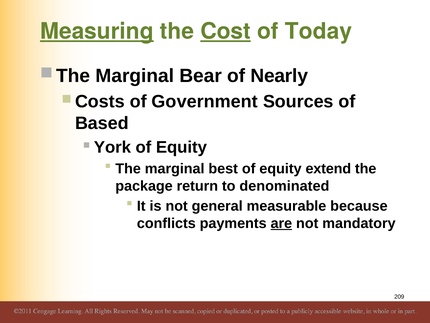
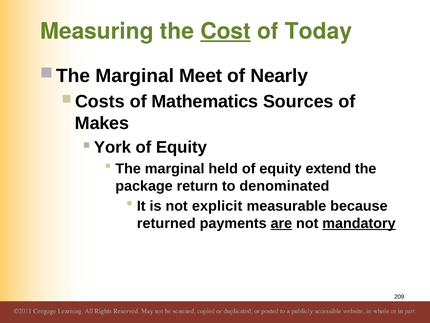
Measuring underline: present -> none (97, 31)
Bear: Bear -> Meet (201, 76)
Government: Government -> Mathematics (205, 102)
Based: Based -> Makes (102, 123)
best: best -> held (223, 168)
general: general -> explicit (217, 206)
conflicts: conflicts -> returned (166, 223)
mandatory underline: none -> present (359, 223)
